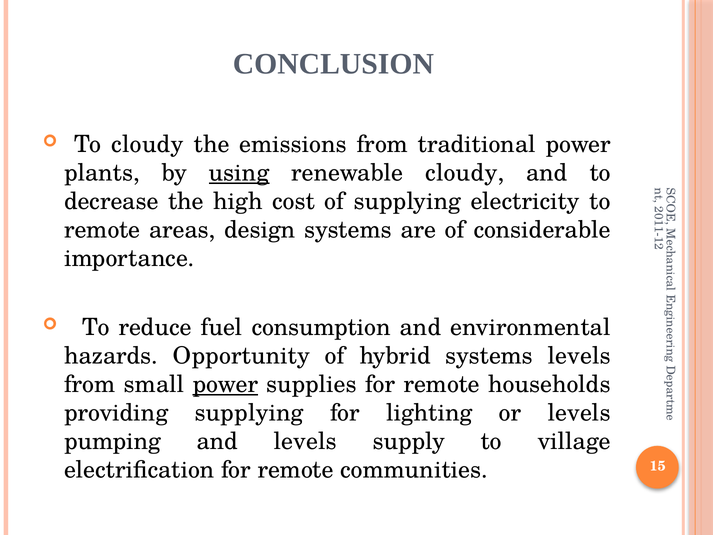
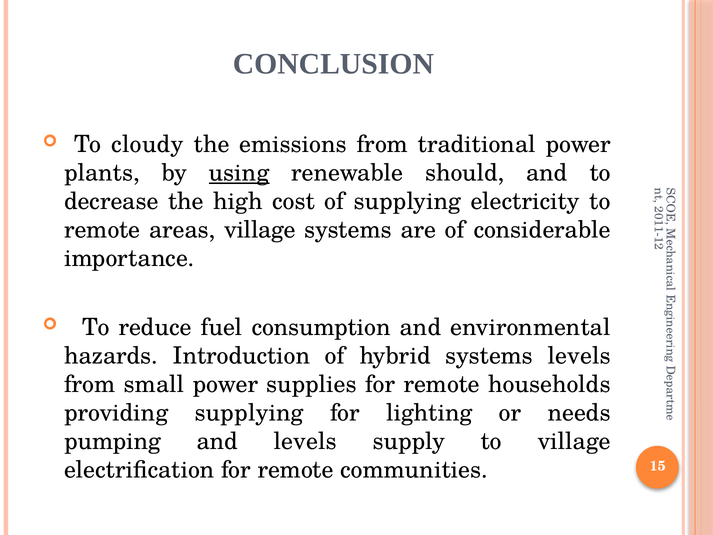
renewable cloudy: cloudy -> should (465, 173)
areas design: design -> village (260, 230)
Opportunity: Opportunity -> Introduction (242, 356)
power underline: present -> none (225, 384)
or levels: levels -> needs (579, 413)
